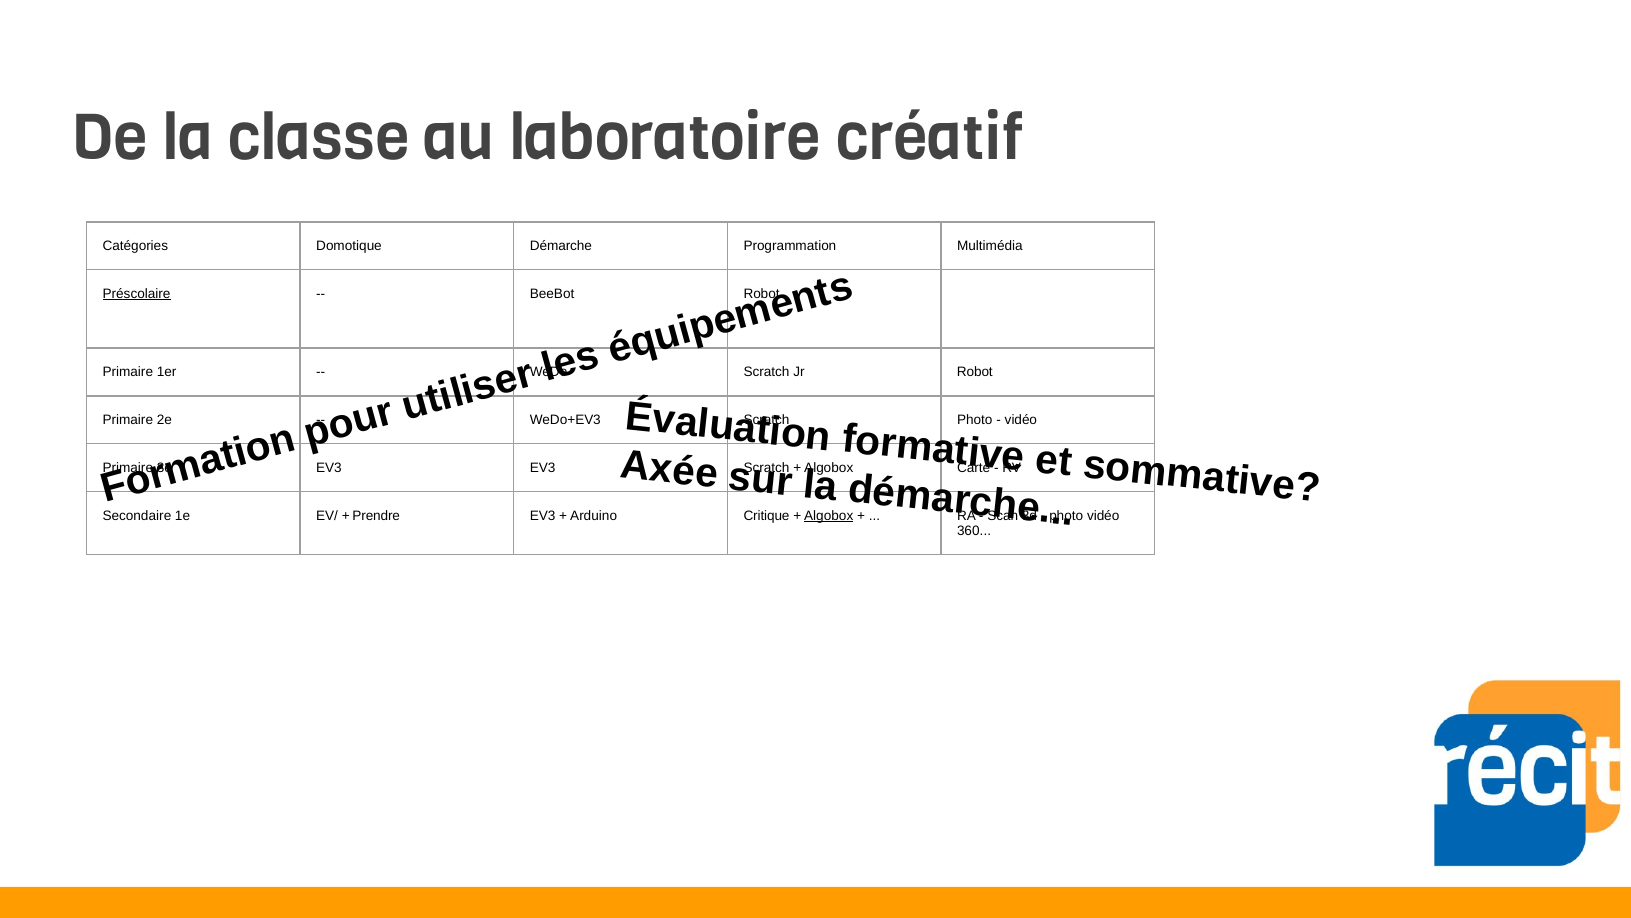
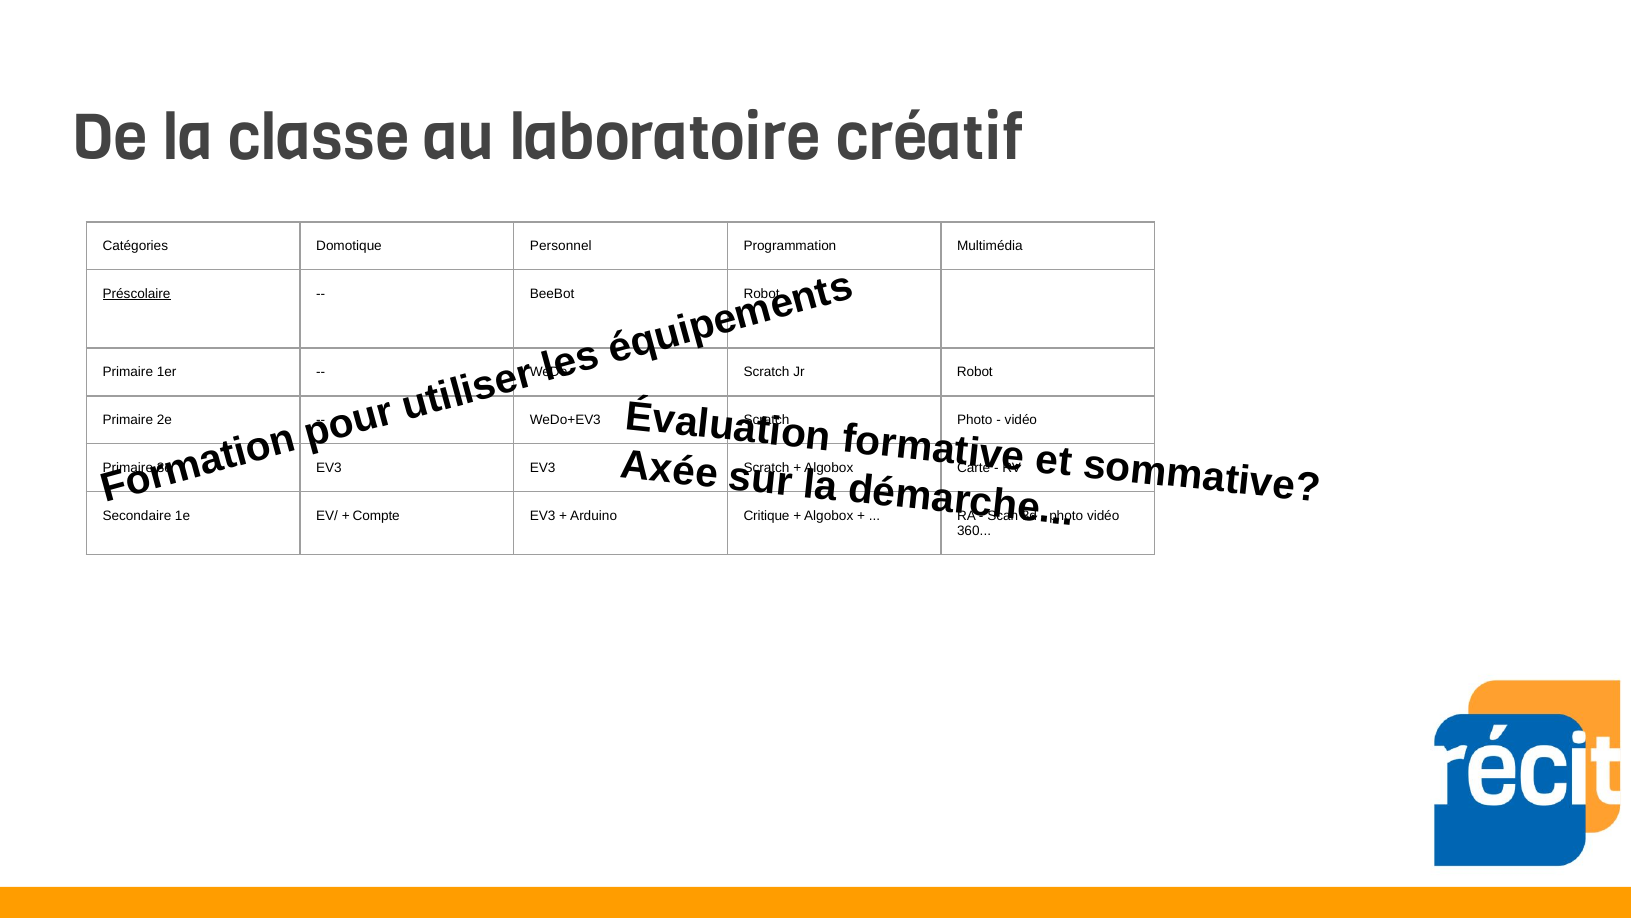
Domotique Démarche: Démarche -> Personnel (561, 246)
Prendre: Prendre -> Compte (376, 515)
Algobox underline: present -> none (829, 515)
